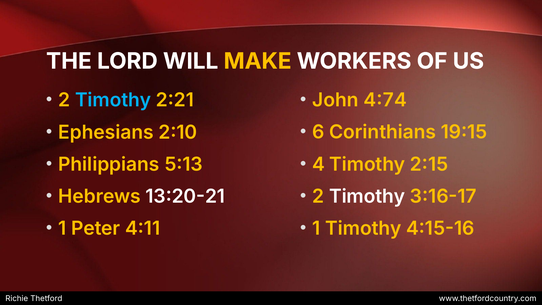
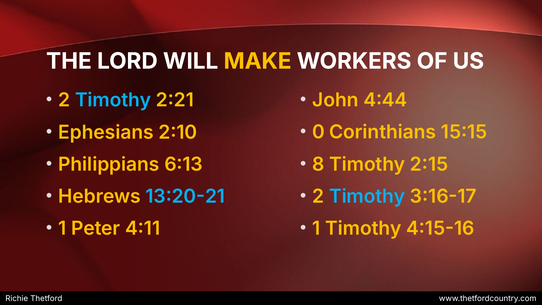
4:74: 4:74 -> 4:44 (385, 100)
6: 6 -> 0 (318, 132)
19:15: 19:15 -> 15:15 (464, 132)
4: 4 -> 8 (318, 164)
5:13: 5:13 -> 6:13 (184, 164)
Timothy colour: white -> light blue (367, 196)
13:20-21 colour: white -> light blue (185, 196)
